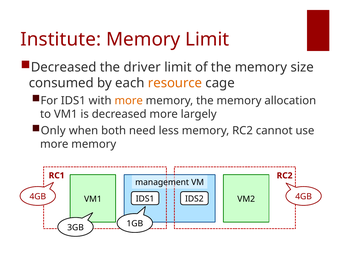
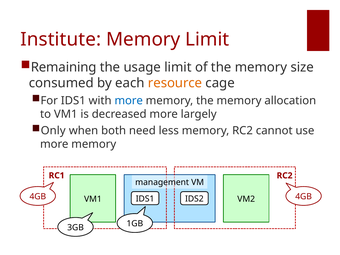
Decreased: Decreased -> Remaining (64, 67)
driver: driver -> usage (142, 67)
more colour: orange -> blue (129, 101)
